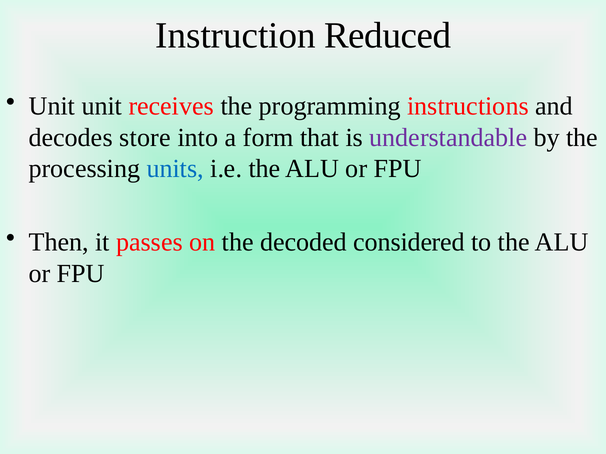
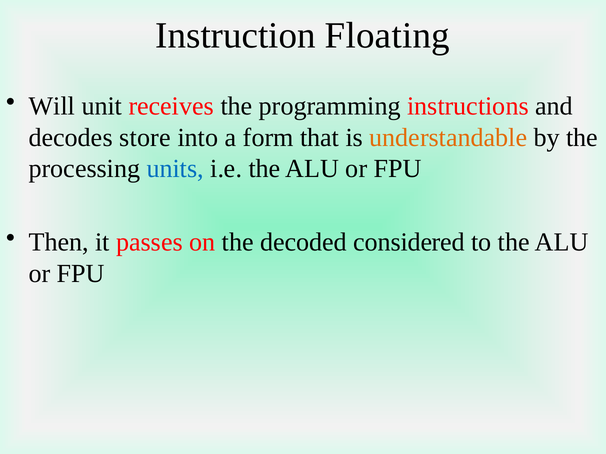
Reduced: Reduced -> Floating (387, 35)
Unit: Unit -> Will (52, 106)
understandable colour: purple -> orange (448, 138)
